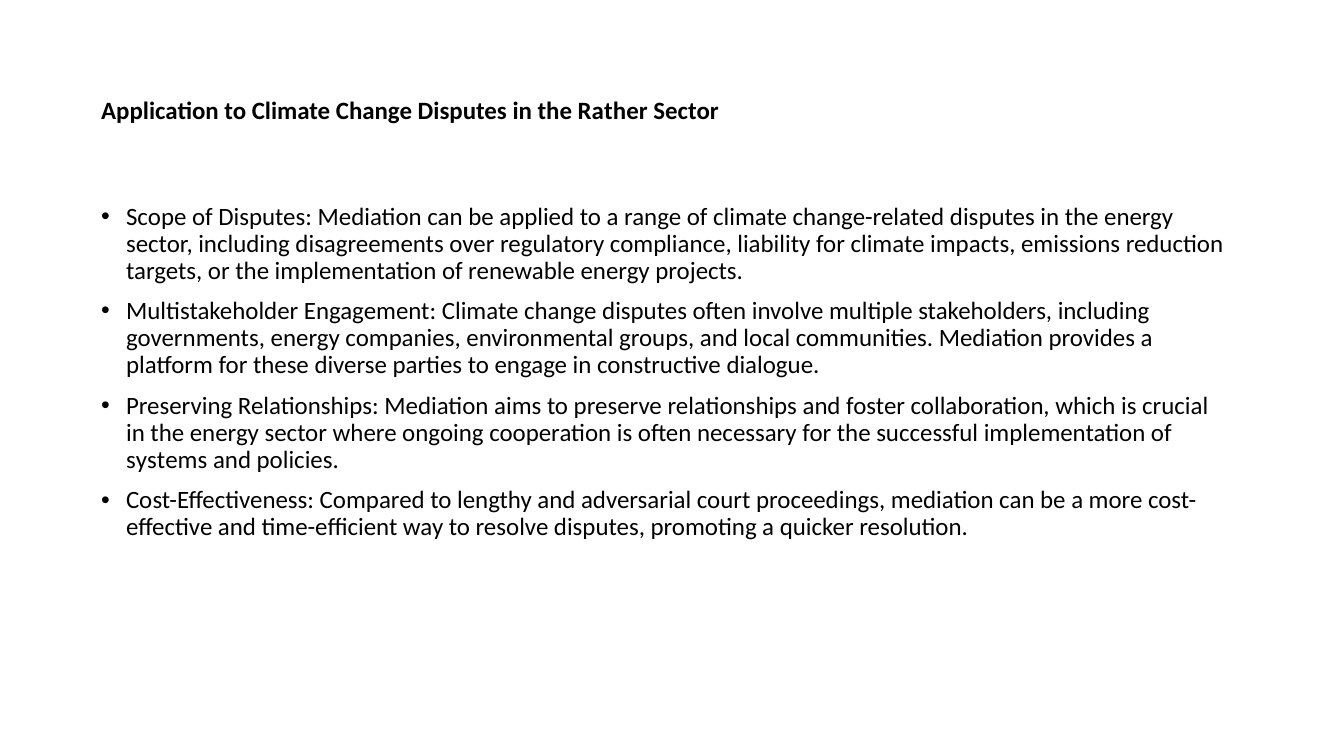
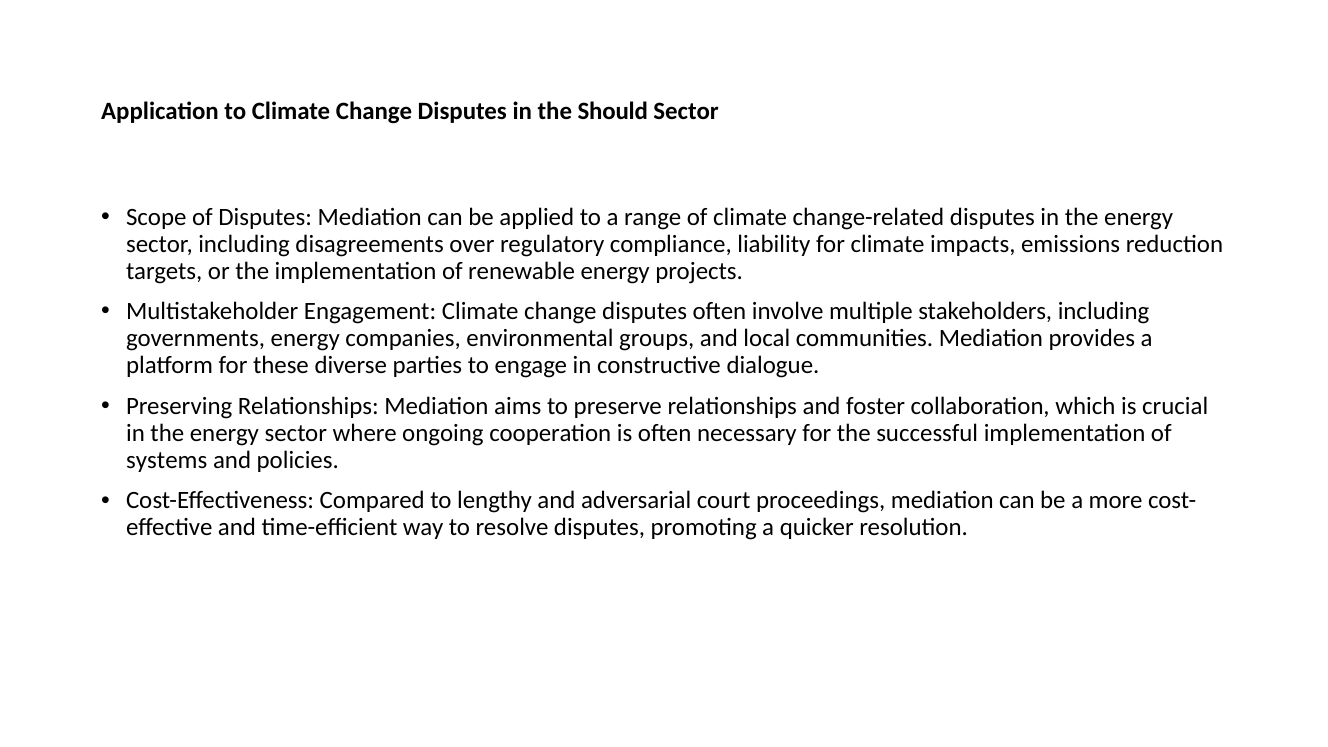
Rather: Rather -> Should (613, 112)
